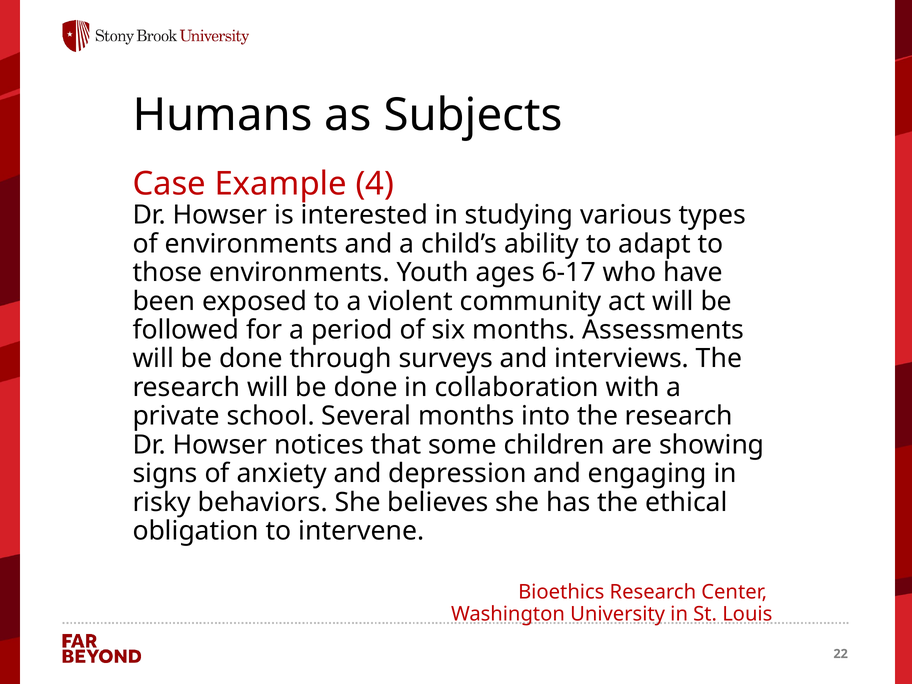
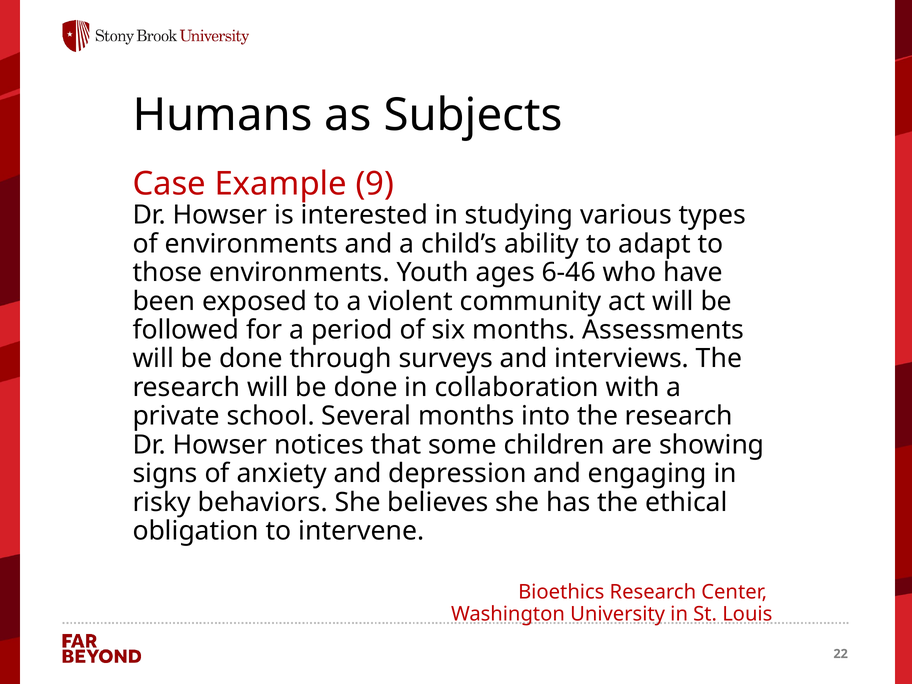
4: 4 -> 9 (375, 184)
6-17: 6-17 -> 6-46 (569, 273)
